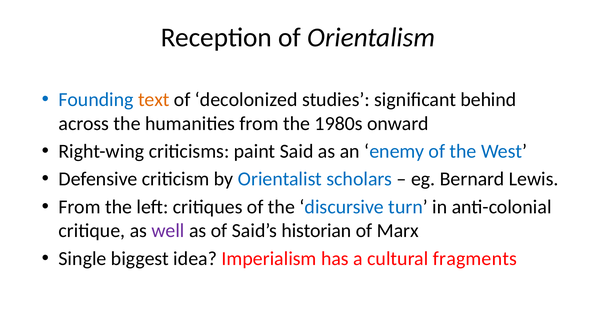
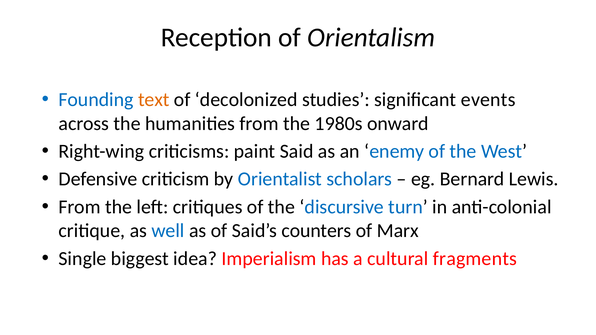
behind: behind -> events (488, 100)
well colour: purple -> blue (168, 231)
historian: historian -> counters (316, 231)
